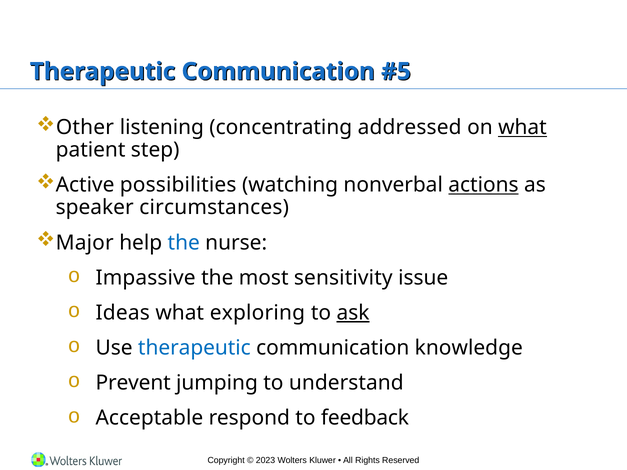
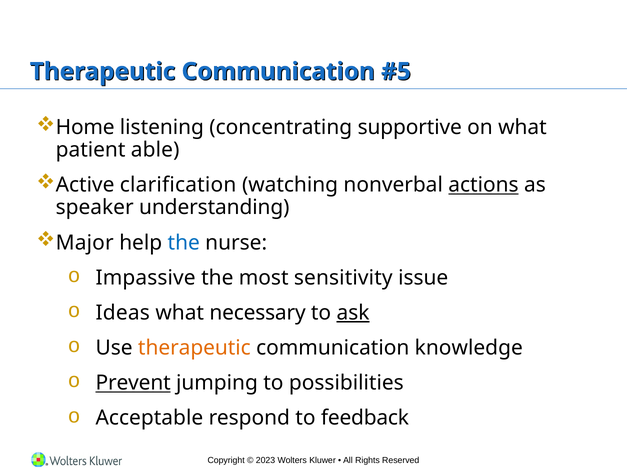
Other: Other -> Home (85, 127)
addressed: addressed -> supportive (410, 127)
what underline: present -> none (522, 127)
step: step -> able (155, 150)
possibilities: possibilities -> clarification (178, 185)
circumstances: circumstances -> understanding (214, 208)
exploring: exploring -> necessary (258, 313)
therapeutic colour: blue -> orange (194, 348)
Prevent underline: none -> present (133, 383)
understand: understand -> possibilities (346, 383)
